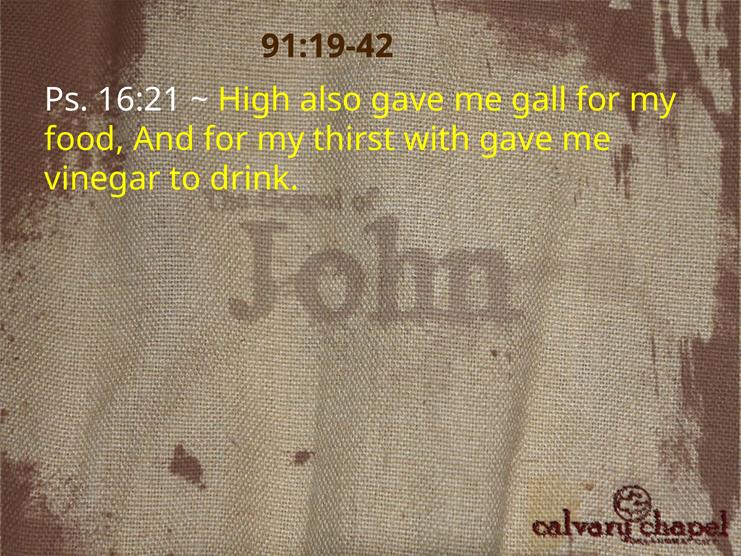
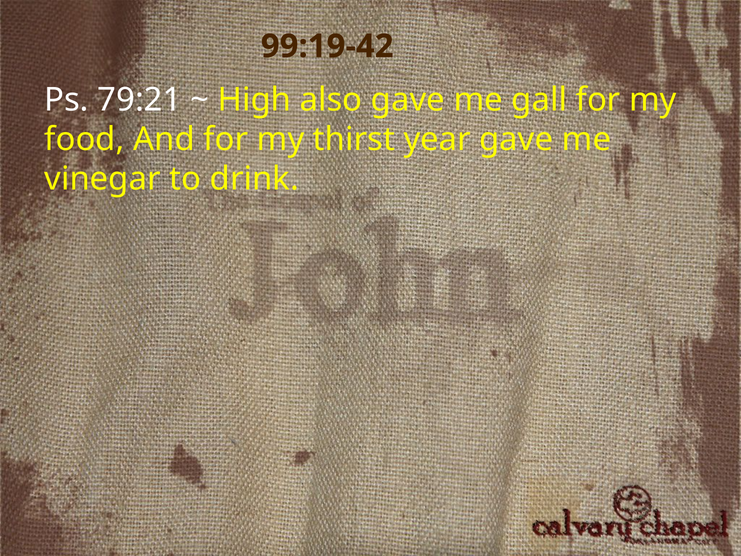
91:19-42: 91:19-42 -> 99:19-42 (327, 46)
16:21: 16:21 -> 79:21 (139, 100)
with: with -> year (437, 139)
